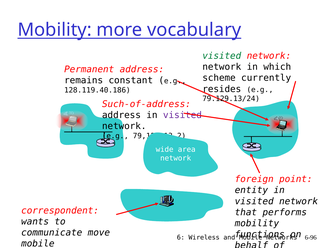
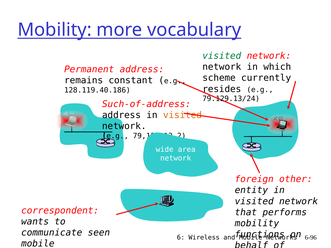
visited colour: purple -> orange (182, 115)
point: point -> other (296, 179)
move: move -> seen (99, 233)
